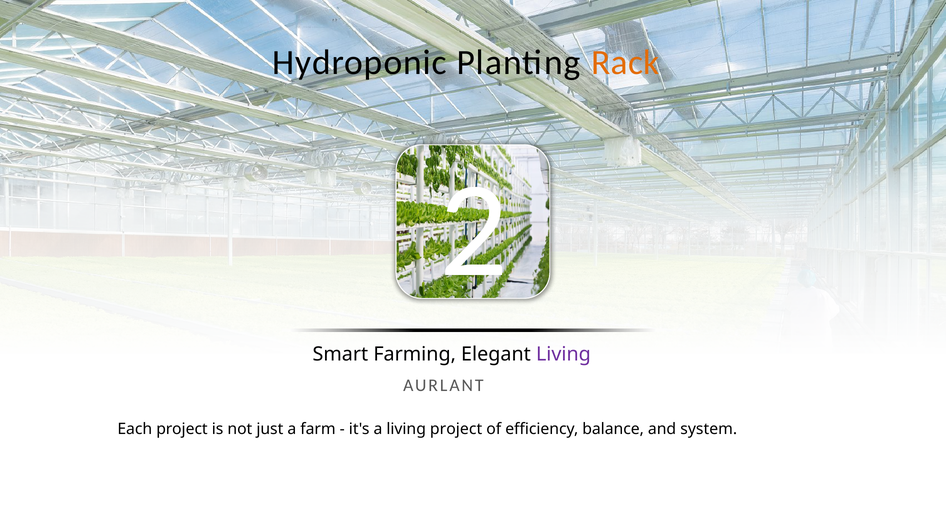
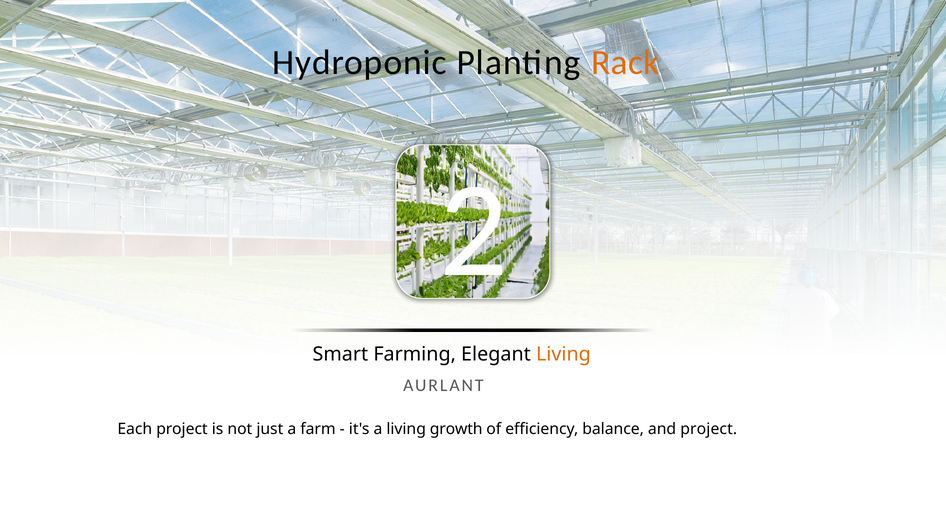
Living colour: purple -> orange (563, 354)
living project: project -> growth (456, 429)
and system: system -> project (709, 429)
